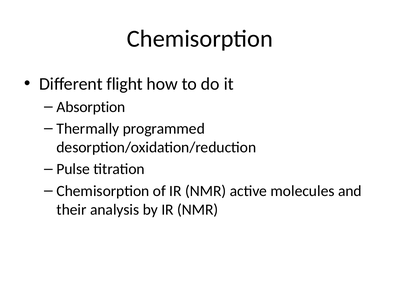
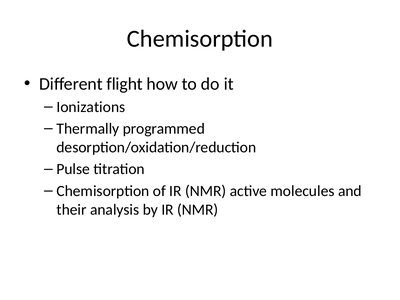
Absorption: Absorption -> Ionizations (91, 107)
